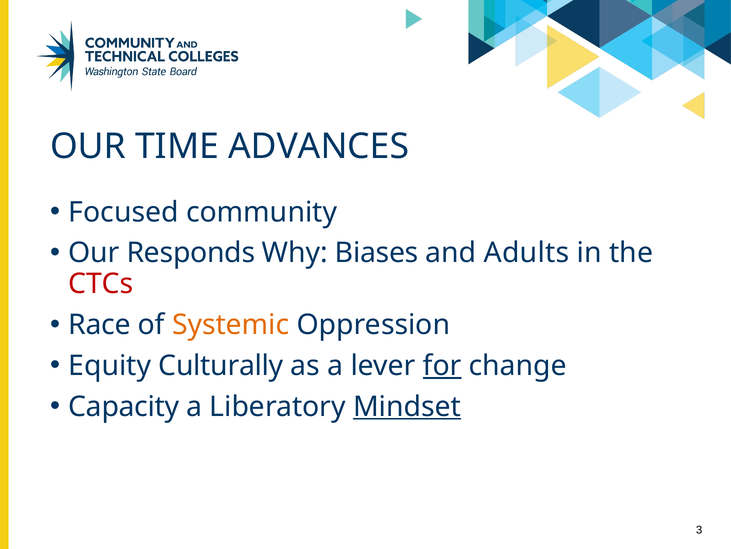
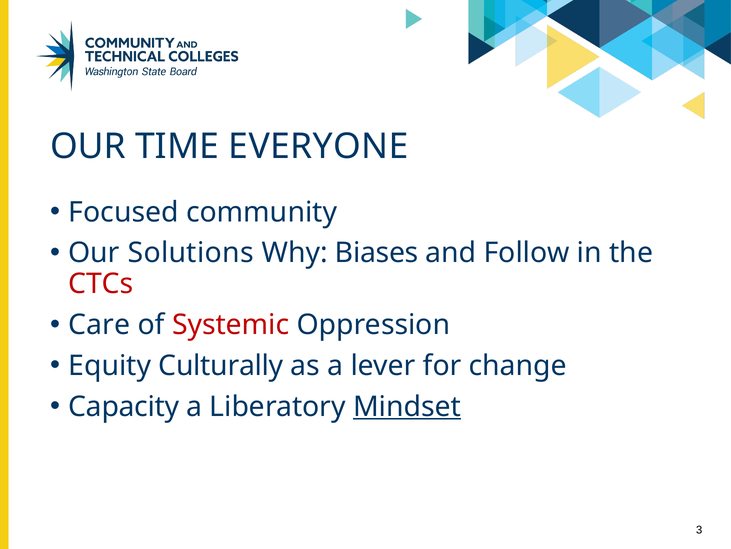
ADVANCES: ADVANCES -> EVERYONE (318, 146)
Responds: Responds -> Solutions (191, 253)
Adults: Adults -> Follow (527, 253)
Race: Race -> Care (99, 324)
Systemic colour: orange -> red (231, 324)
for underline: present -> none (442, 365)
